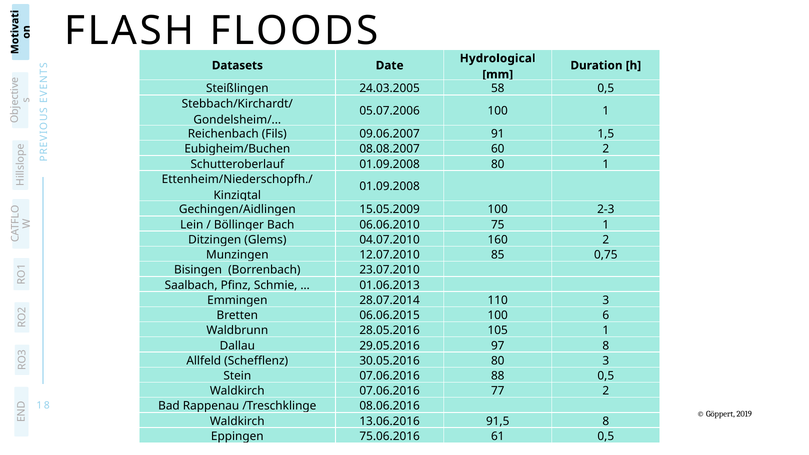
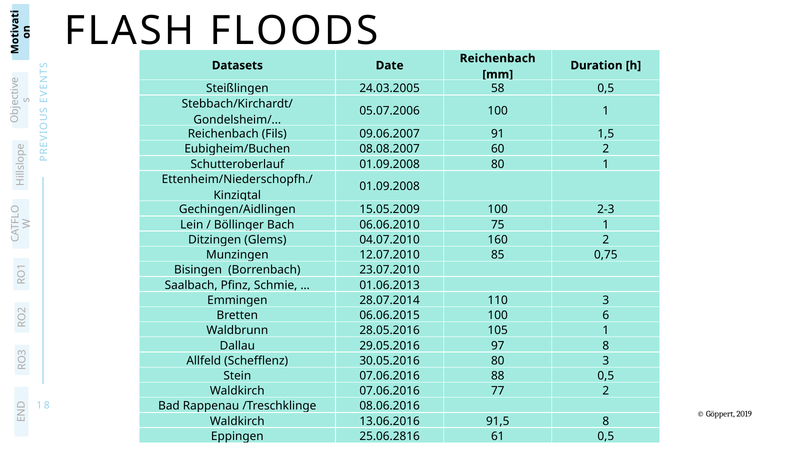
Hydrological: Hydrological -> Reichenbach (498, 58)
75.06.2016: 75.06.2016 -> 25.06.2816 (390, 436)
